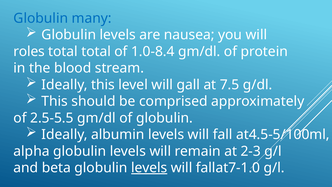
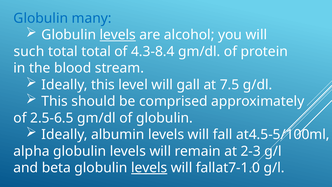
levels underline: none -> present (118, 35)
nausea: nausea -> alcohol (189, 35)
roles: roles -> such (29, 51)
1.0-8.4: 1.0-8.4 -> 4.3-8.4 (153, 51)
2.5-5.5: 2.5-5.5 -> 2.5-6.5 (52, 118)
